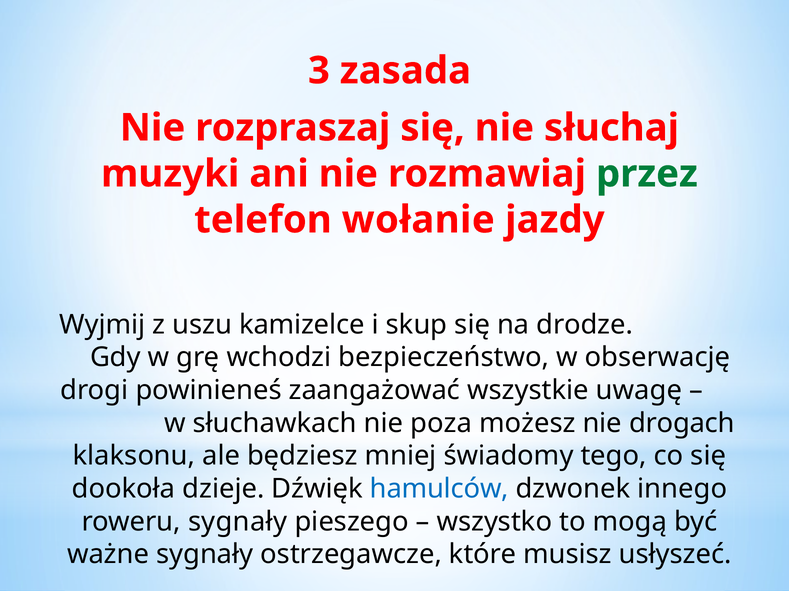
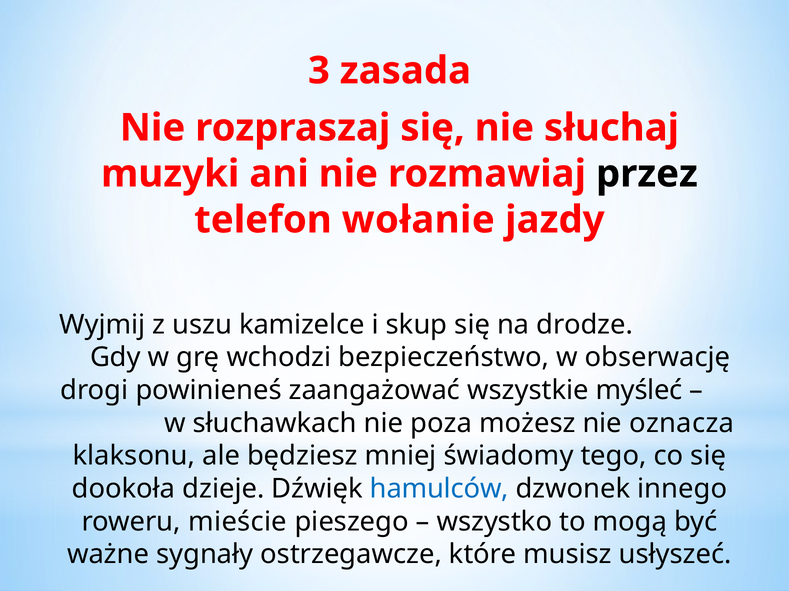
przez colour: green -> black (647, 174)
uwagę: uwagę -> myśleć (639, 391)
drogach: drogach -> oznacza (682, 424)
roweru sygnały: sygnały -> mieście (238, 522)
